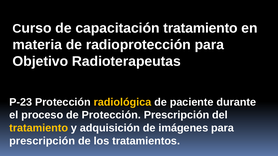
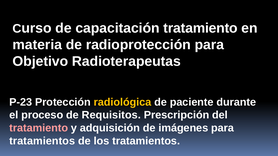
de Protección: Protección -> Requisitos (111, 115)
tratamiento colour: yellow -> pink (39, 128)
prescripción: prescripción -> tratamientos (42, 141)
